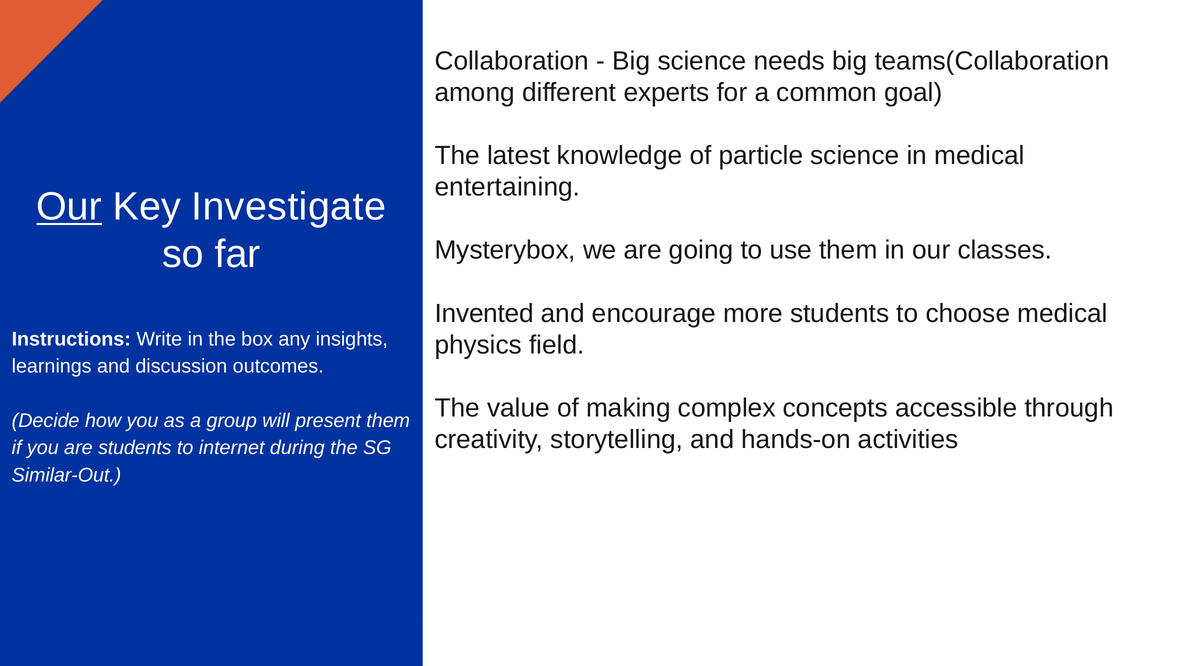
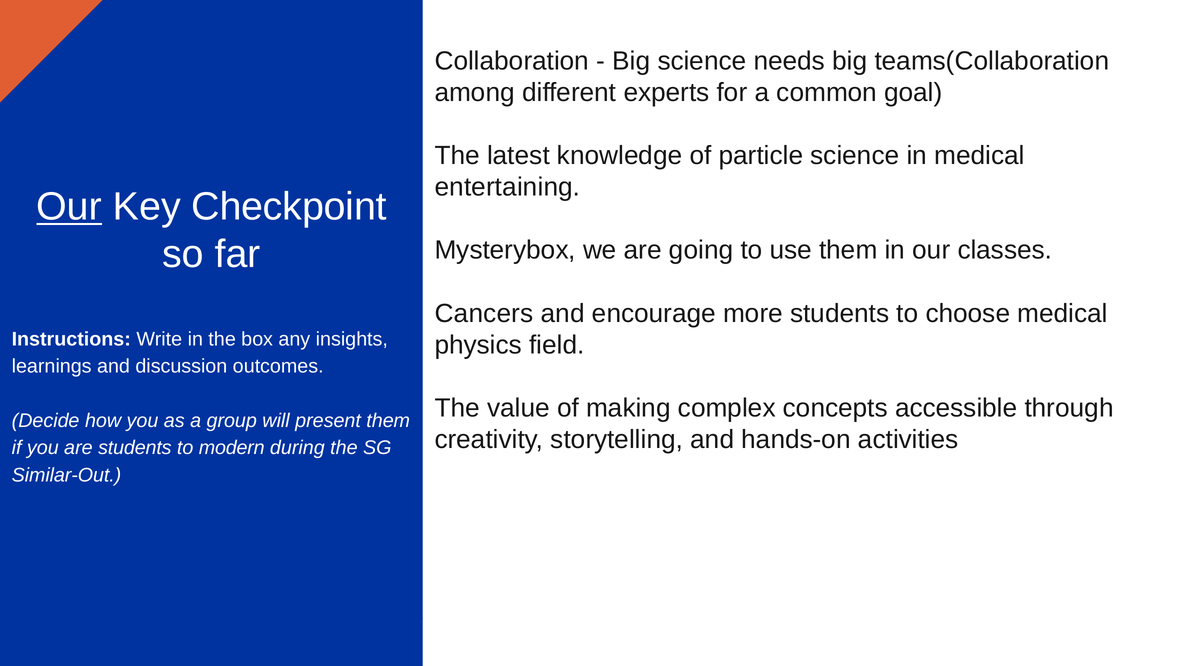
Investigate: Investigate -> Checkpoint (289, 207)
Invented: Invented -> Cancers (484, 313)
internet: internet -> modern (232, 448)
